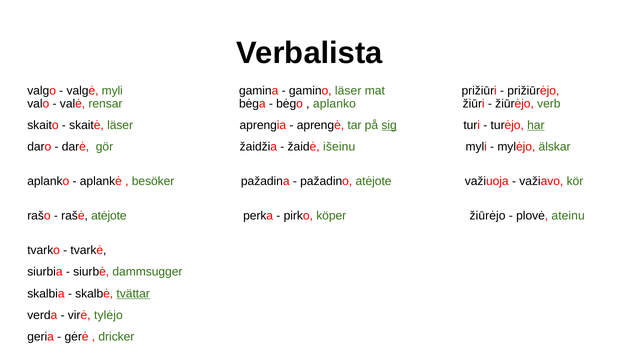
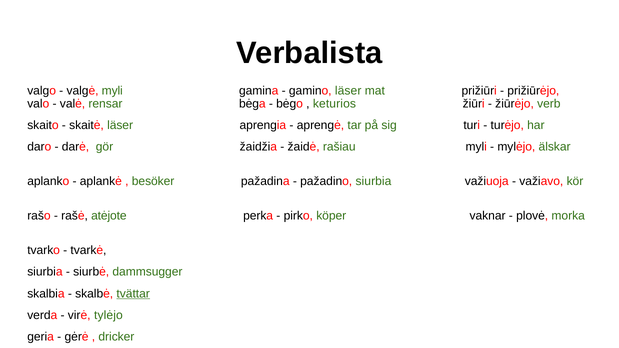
aplanko: aplanko -> keturios (334, 104)
sig underline: present -> none (389, 125)
har underline: present -> none (536, 125)
išeinu: išeinu -> rašiau (339, 147)
pažadino atėjote: atėjote -> siurbia (373, 181)
köper žiūrėjo: žiūrėjo -> vaknar (488, 216)
ateinu: ateinu -> morka (568, 216)
